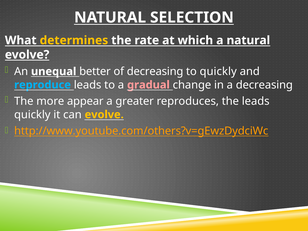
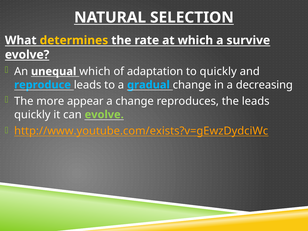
a natural: natural -> survive (248, 40)
unequal better: better -> which (95, 71)
of decreasing: decreasing -> adaptation (155, 71)
gradual colour: pink -> light blue (148, 85)
a greater: greater -> change (135, 101)
evolve colour: yellow -> light green (104, 115)
http://www.youtube.com/others?v=gEwzDydciWc: http://www.youtube.com/others?v=gEwzDydciWc -> http://www.youtube.com/exists?v=gEwzDydciWc (141, 131)
